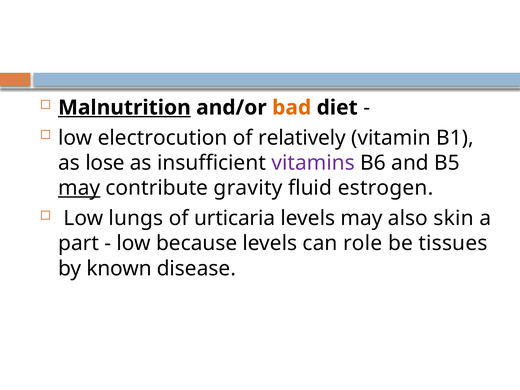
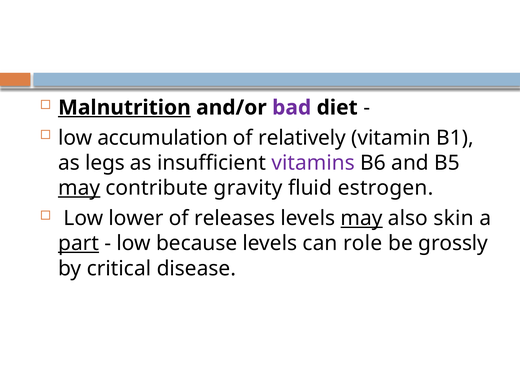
bad colour: orange -> purple (292, 108)
electrocution: electrocution -> accumulation (163, 138)
lose: lose -> legs (105, 163)
lungs: lungs -> lower (136, 218)
urticaria: urticaria -> releases (235, 218)
may underline: none -> present (362, 218)
part underline: none -> present (79, 243)
tissues: tissues -> grossly (453, 243)
known: known -> critical (119, 269)
